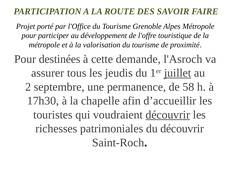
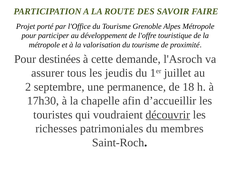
juillet underline: present -> none (178, 73)
58: 58 -> 18 (188, 87)
du découvrir: découvrir -> membres (182, 129)
